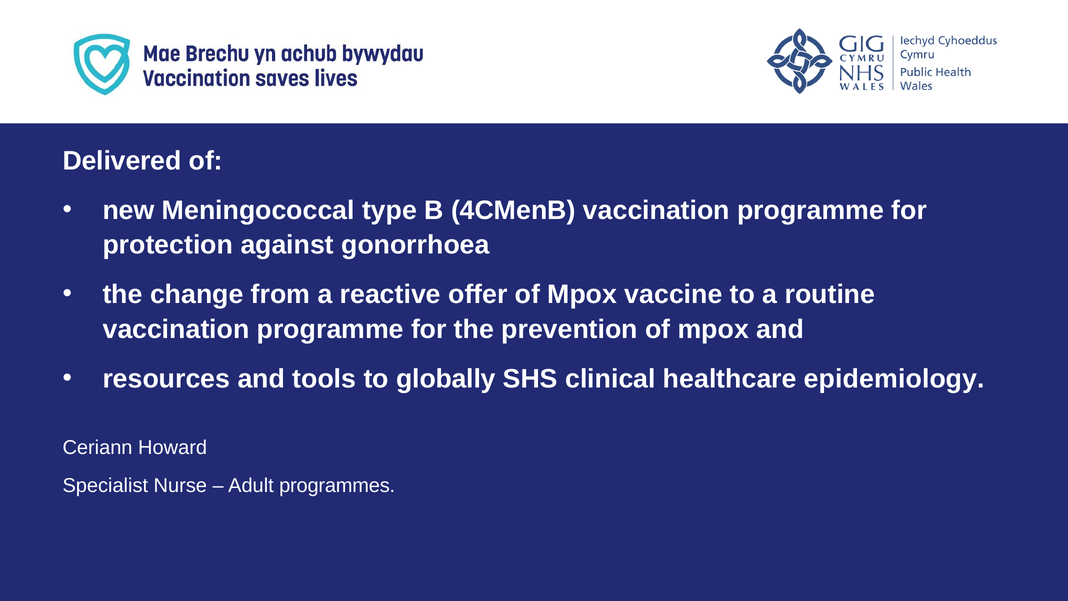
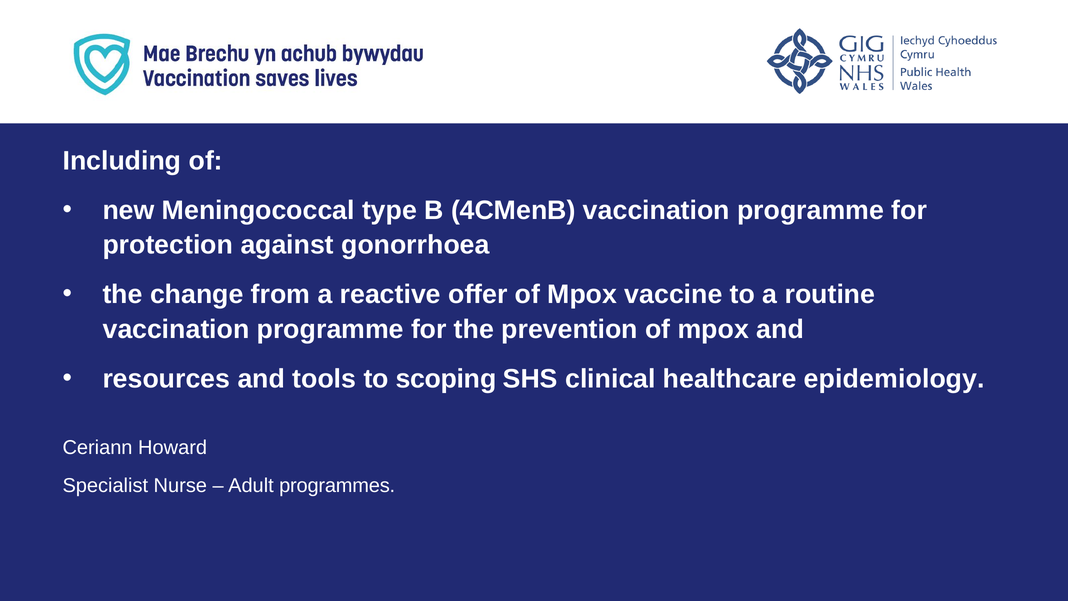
Delivered: Delivered -> Including (122, 161)
globally: globally -> scoping (446, 379)
